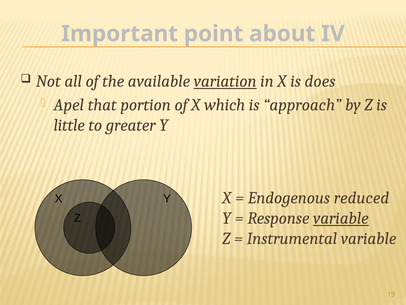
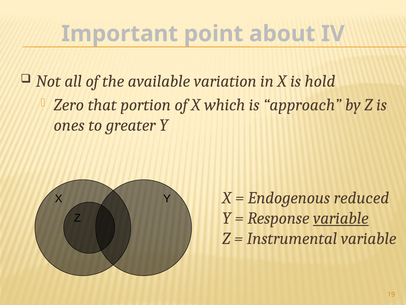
variation underline: present -> none (225, 81)
does: does -> hold (320, 81)
Apel: Apel -> Zero (69, 105)
little: little -> ones (69, 125)
